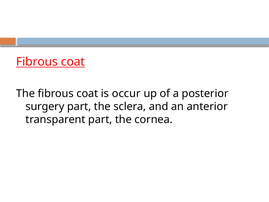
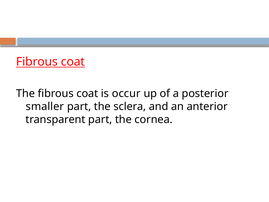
surgery: surgery -> smaller (45, 106)
